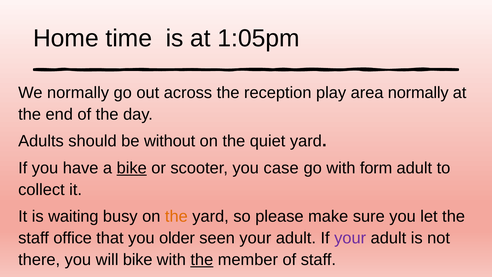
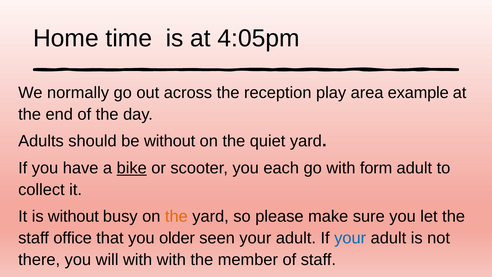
1:05pm: 1:05pm -> 4:05pm (259, 38)
area normally: normally -> example (418, 93)
case: case -> each (281, 168)
is waiting: waiting -> without (73, 216)
your colour: purple -> blue (350, 238)
will bike: bike -> with (138, 260)
the underline: present -> none (202, 260)
